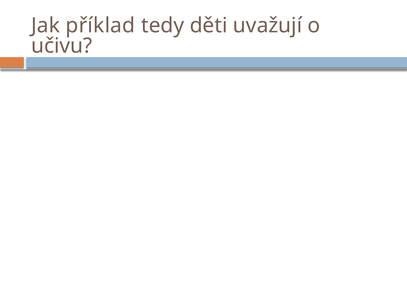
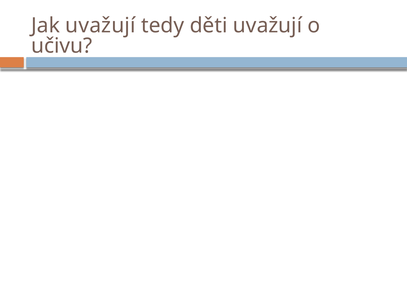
Jak příklad: příklad -> uvažují (100, 25)
